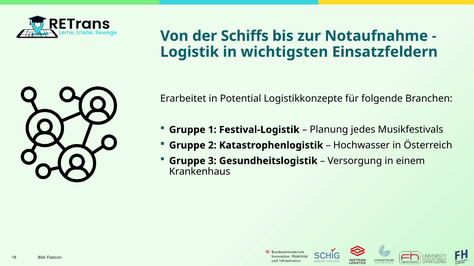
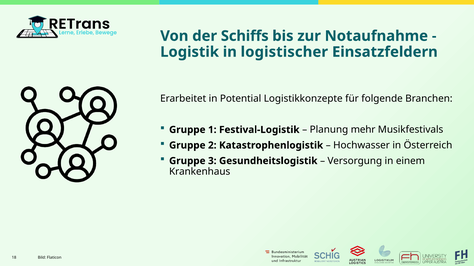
wichtigsten: wichtigsten -> logistischer (284, 52)
jedes: jedes -> mehr (363, 130)
